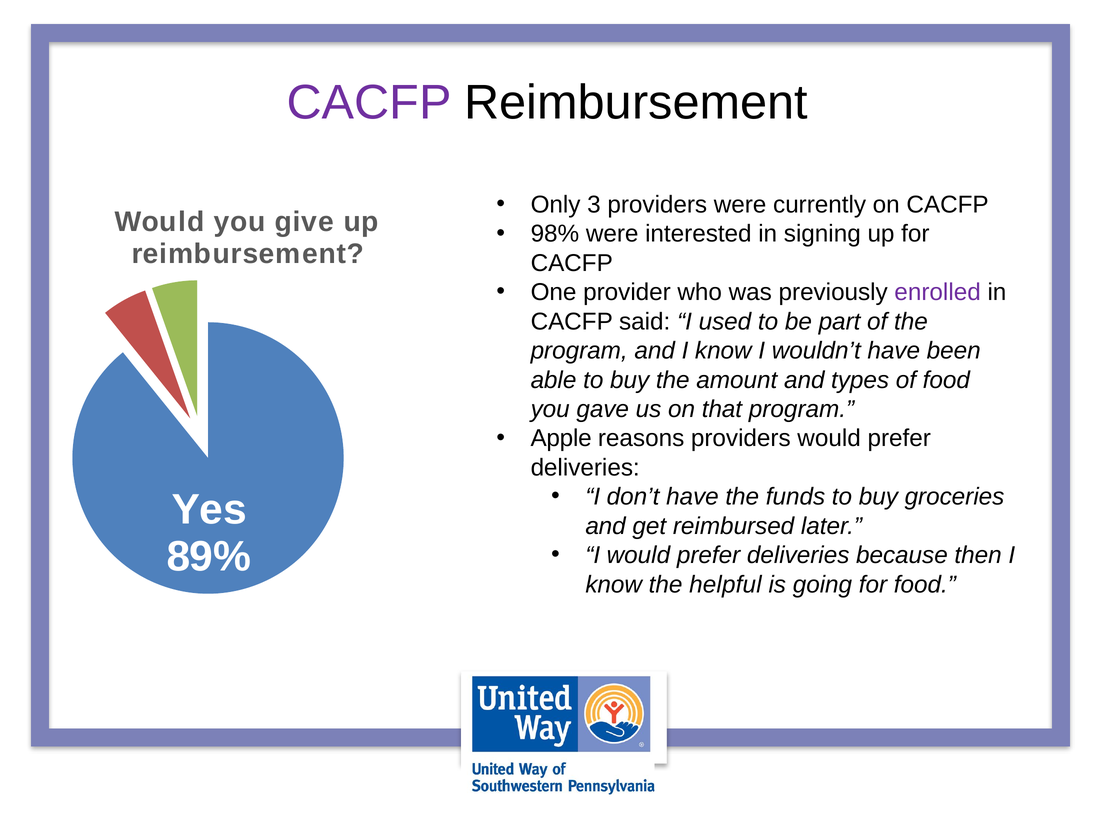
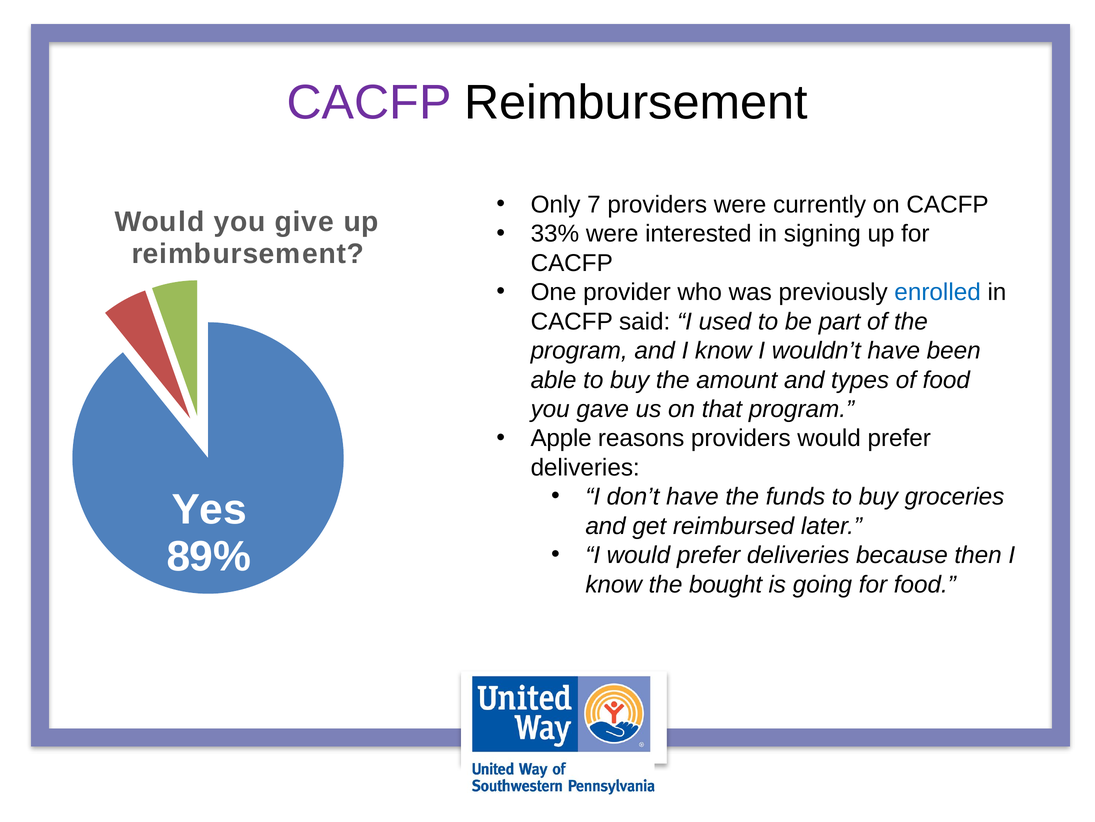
3: 3 -> 7 (594, 205)
98%: 98% -> 33% (555, 234)
enrolled colour: purple -> blue (938, 292)
helpful: helpful -> bought (726, 584)
